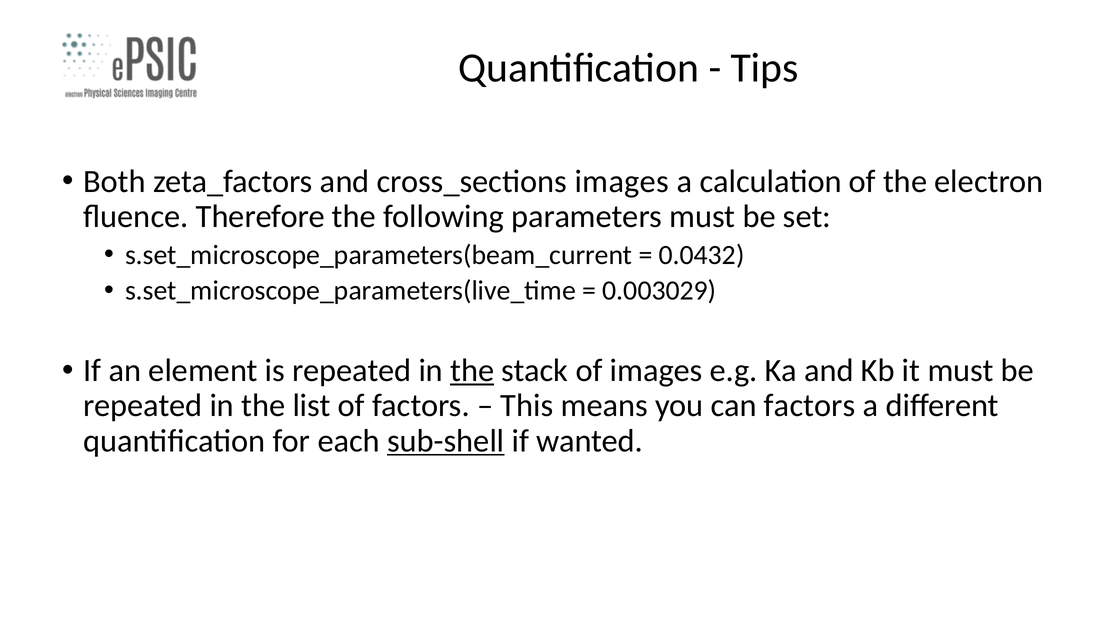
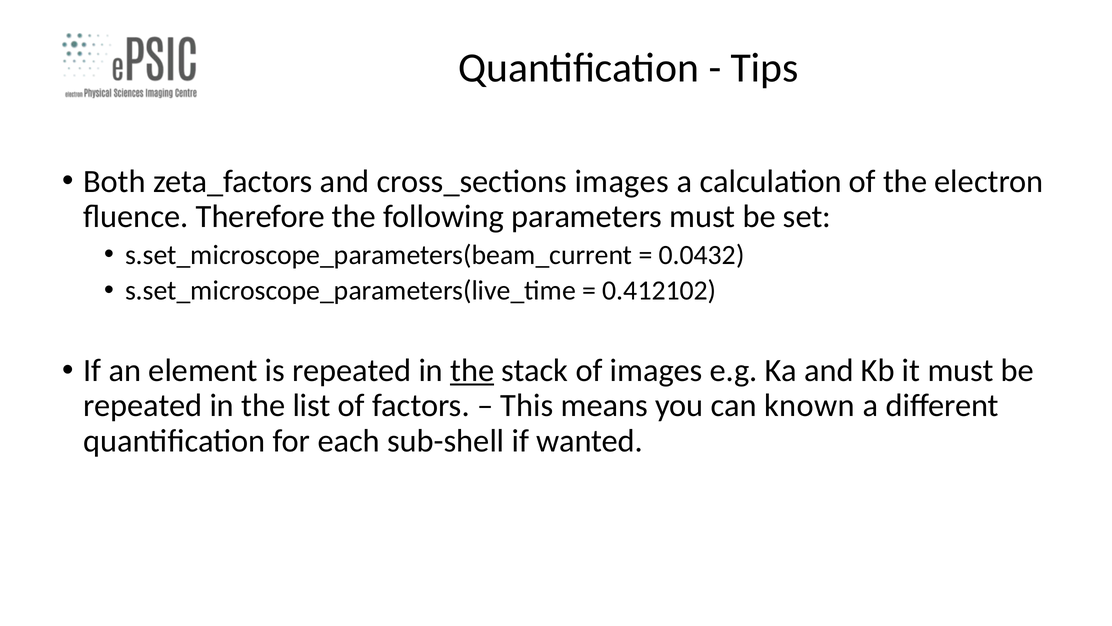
0.003029: 0.003029 -> 0.412102 (659, 291)
can factors: factors -> known (810, 405)
sub-shell underline: present -> none (446, 440)
